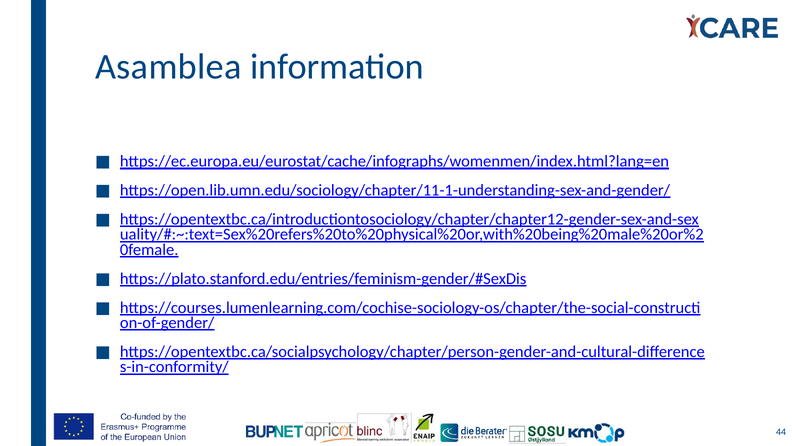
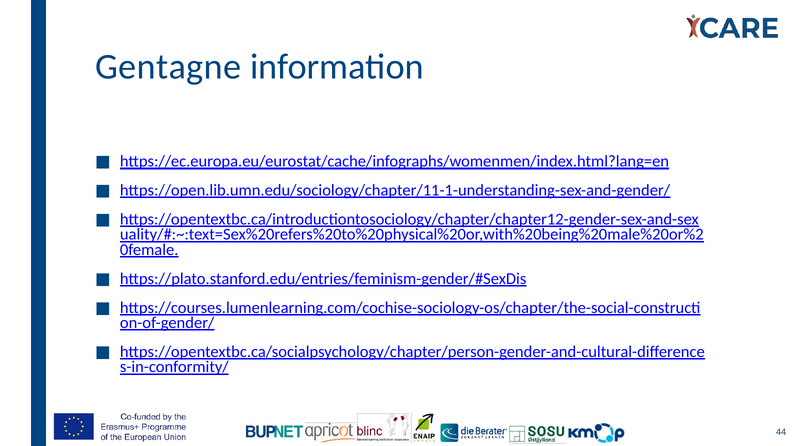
Asamblea: Asamblea -> Gentagne (168, 67)
